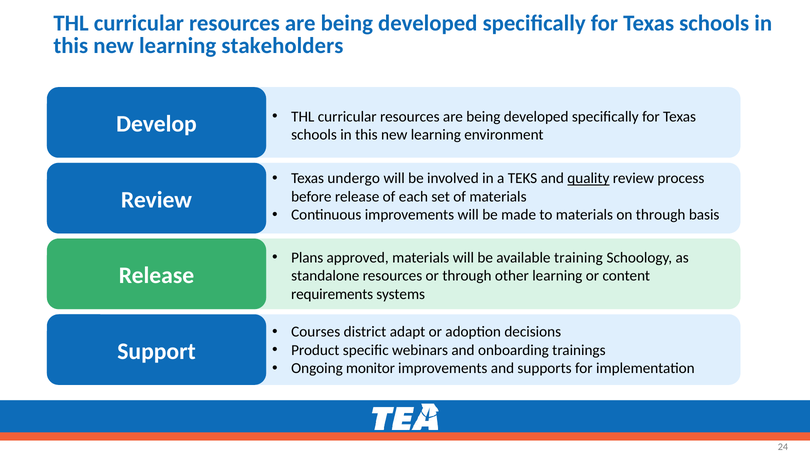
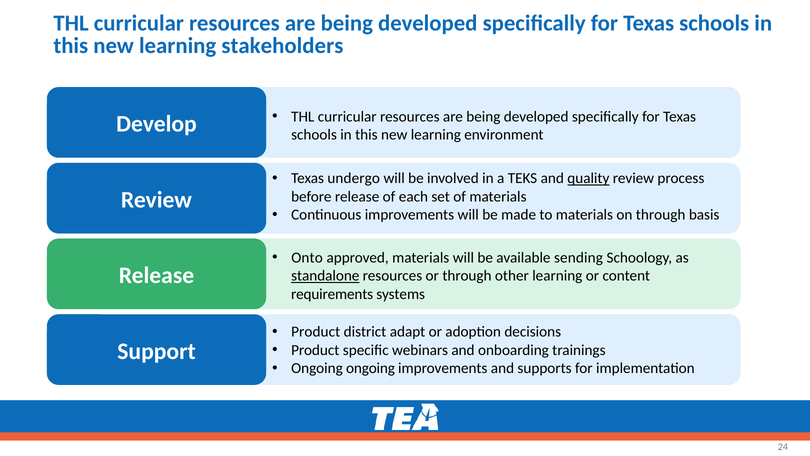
Plans: Plans -> Onto (307, 257)
training: training -> sending (578, 257)
standalone underline: none -> present (325, 276)
Courses: Courses -> Product (316, 332)
Ongoing monitor: monitor -> ongoing (370, 368)
